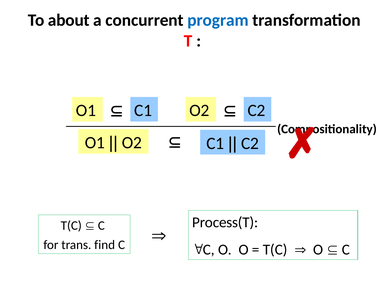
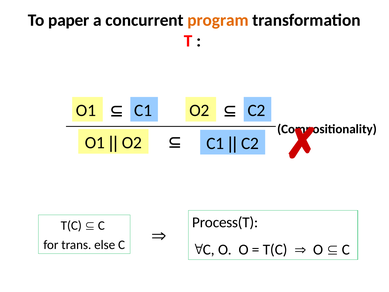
about: about -> paper (69, 20)
program colour: blue -> orange (218, 20)
find: find -> else (105, 245)
